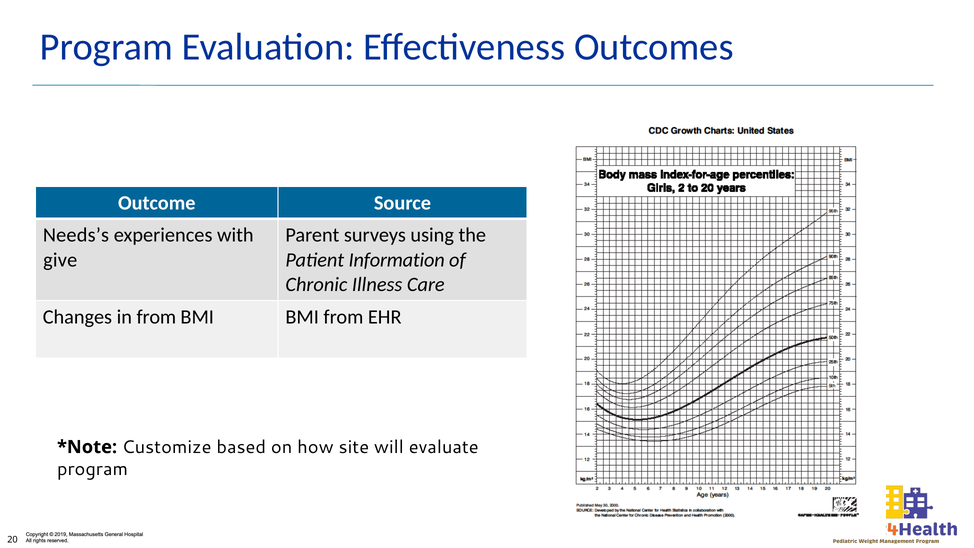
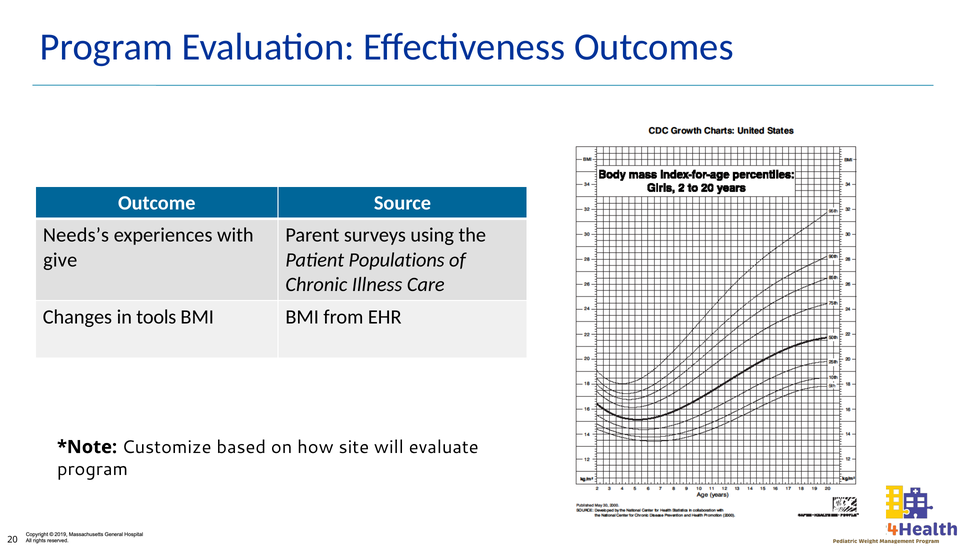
Information: Information -> Populations (397, 260)
in from: from -> tools (156, 317)
